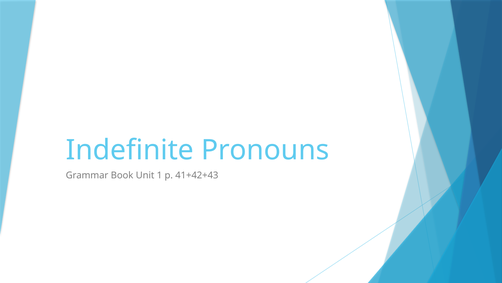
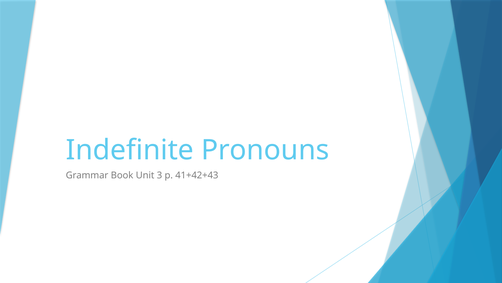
1: 1 -> 3 (159, 175)
